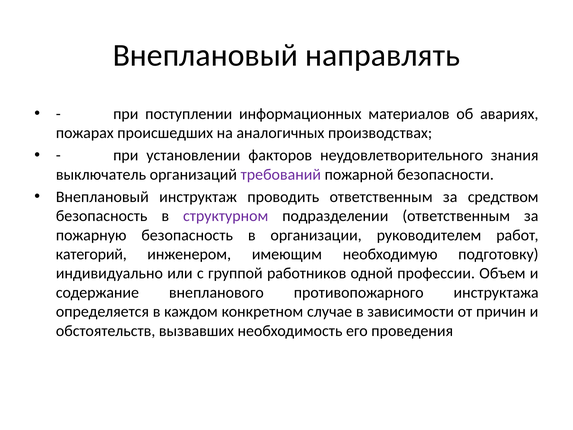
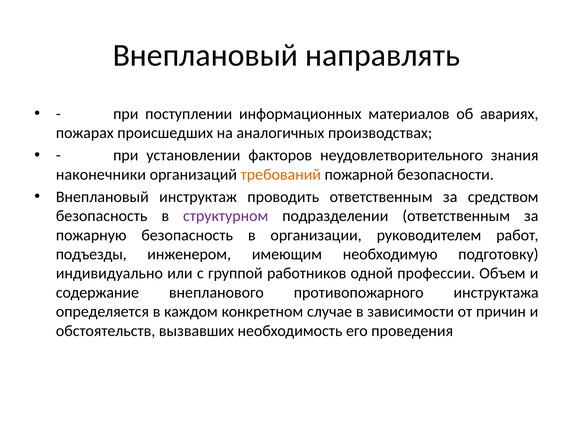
выключатель: выключатель -> наконечники (101, 174)
требований colour: purple -> orange (281, 174)
категорий: категорий -> подъезды (91, 254)
